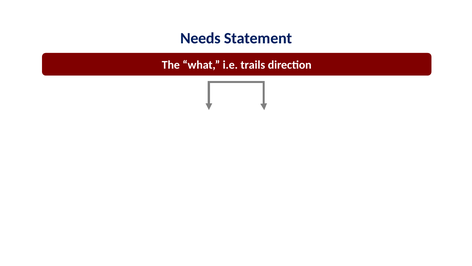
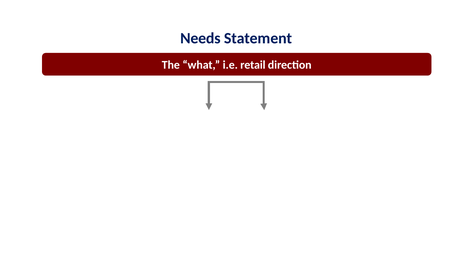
trails: trails -> retail (253, 65)
